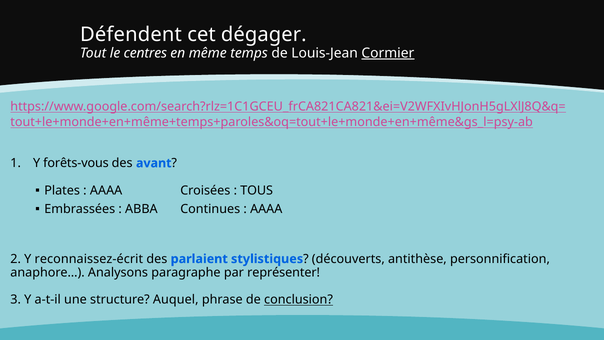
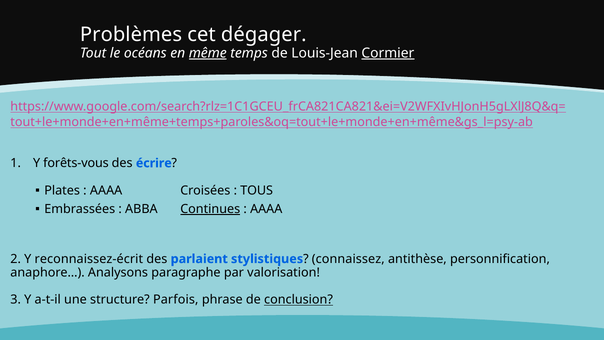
Défendent: Défendent -> Problèmes (131, 35)
centres: centres -> océans (145, 53)
même underline: none -> present (208, 53)
avant: avant -> écrire (154, 163)
Continues underline: none -> present (210, 209)
découverts: découverts -> connaissez (348, 259)
représenter: représenter -> valorisation (284, 272)
Auquel: Auquel -> Parfois (176, 300)
